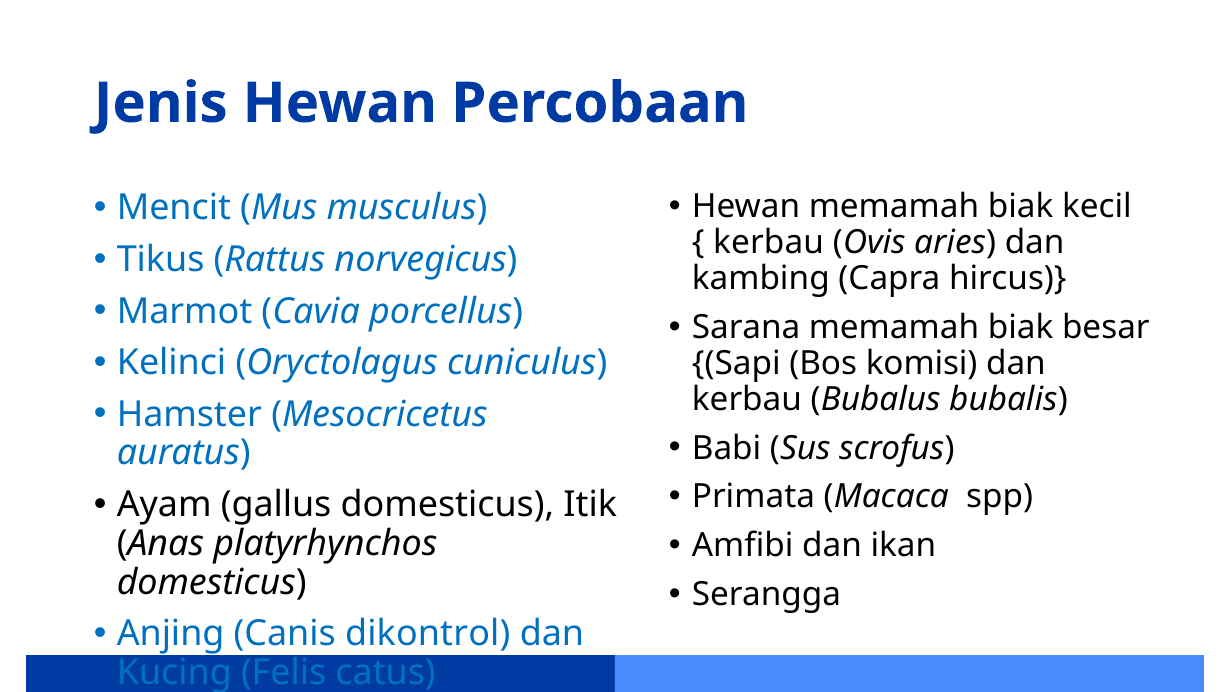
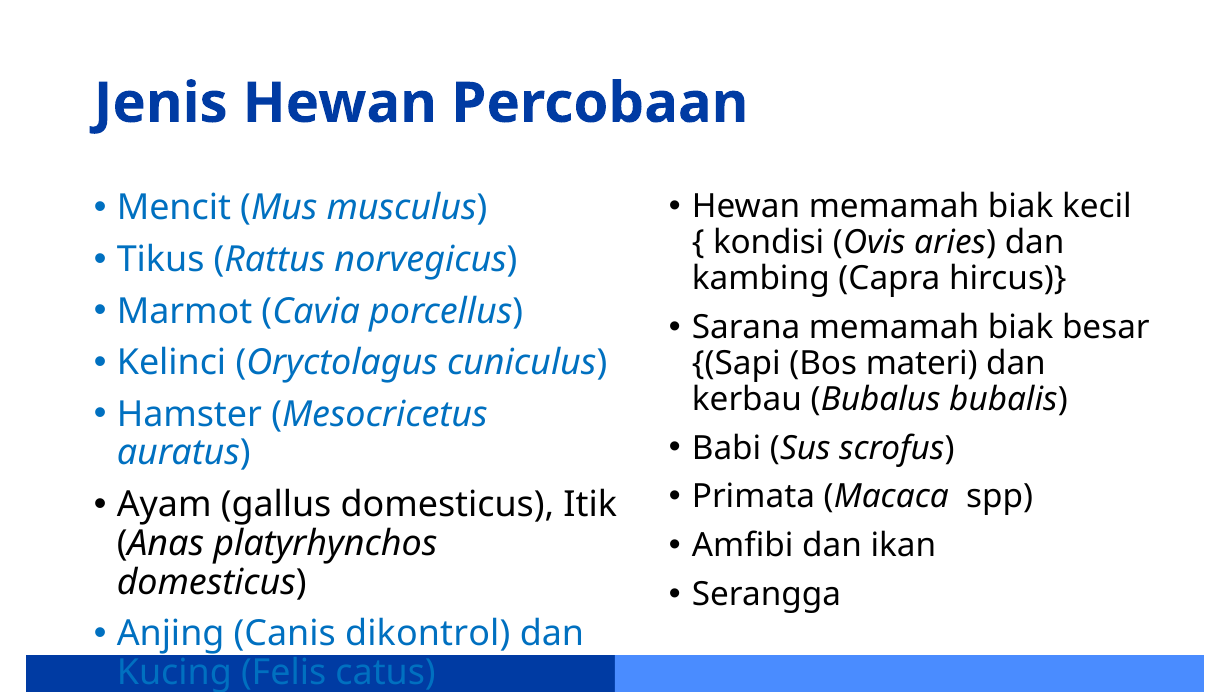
kerbau: kerbau -> kondisi (769, 243)
komisi: komisi -> materi (922, 363)
